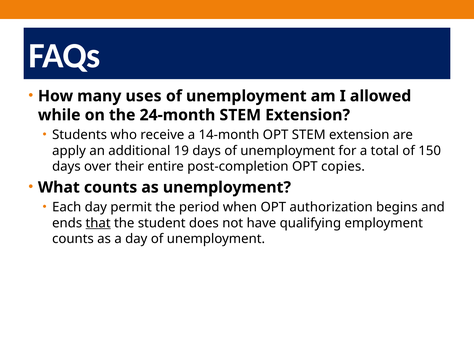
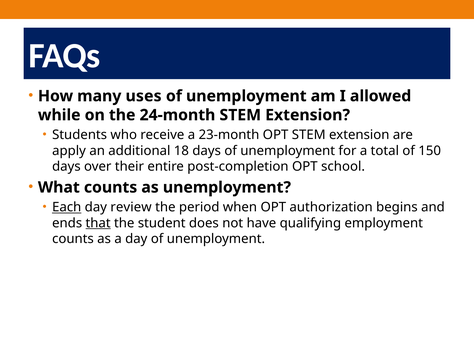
14-month: 14-month -> 23-month (229, 135)
19: 19 -> 18 (181, 151)
copies: copies -> school (343, 166)
Each underline: none -> present (67, 207)
permit: permit -> review (131, 207)
